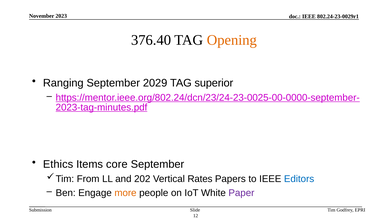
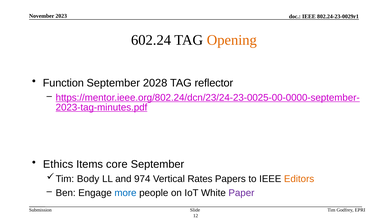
376.40: 376.40 -> 602.24 (151, 40)
Ranging: Ranging -> Function (63, 83)
2029: 2029 -> 2028 (155, 83)
superior: superior -> reflector (214, 83)
From: From -> Body (88, 178)
202: 202 -> 974 (142, 178)
Editors colour: blue -> orange (299, 178)
more colour: orange -> blue (125, 192)
